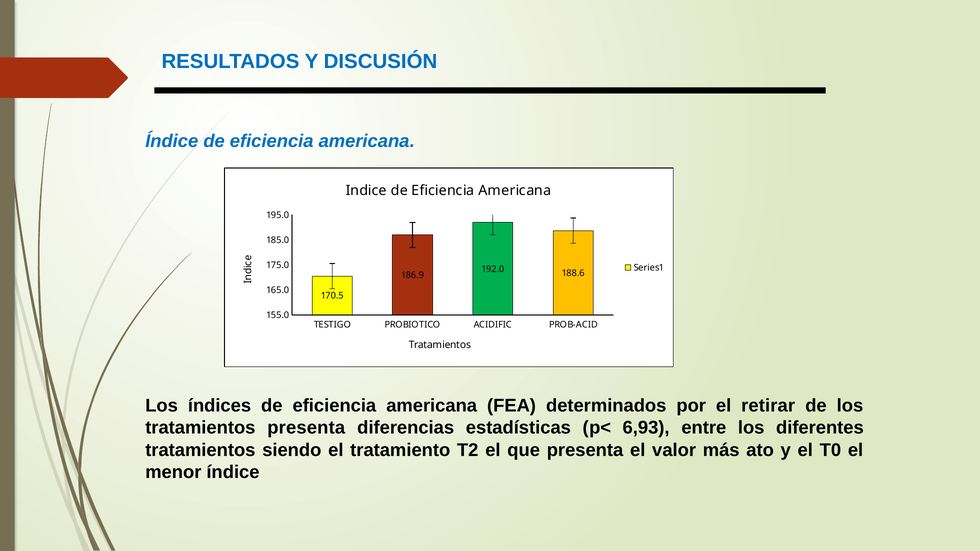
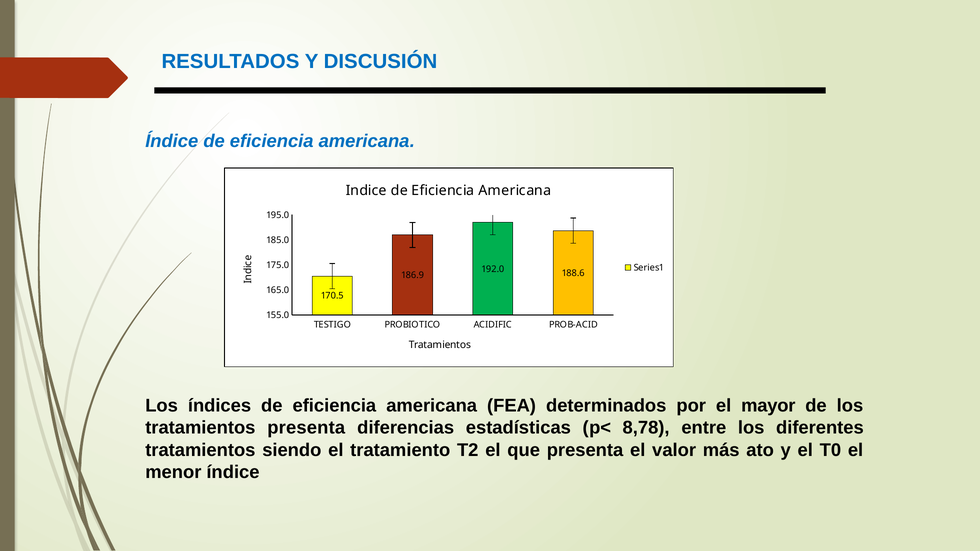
retirar: retirar -> mayor (768, 406)
6,93: 6,93 -> 8,78 (646, 428)
